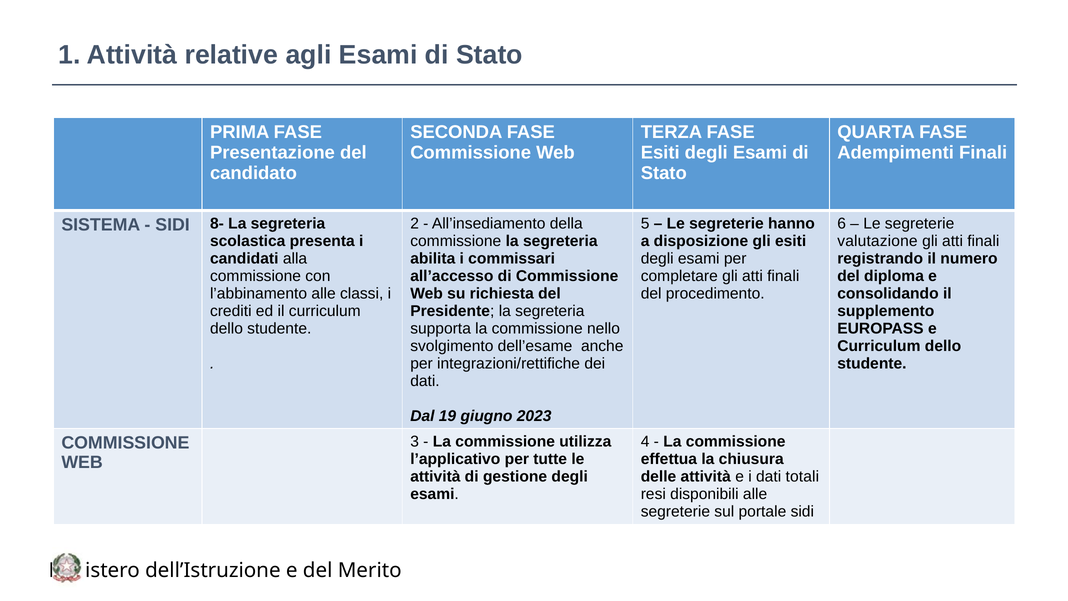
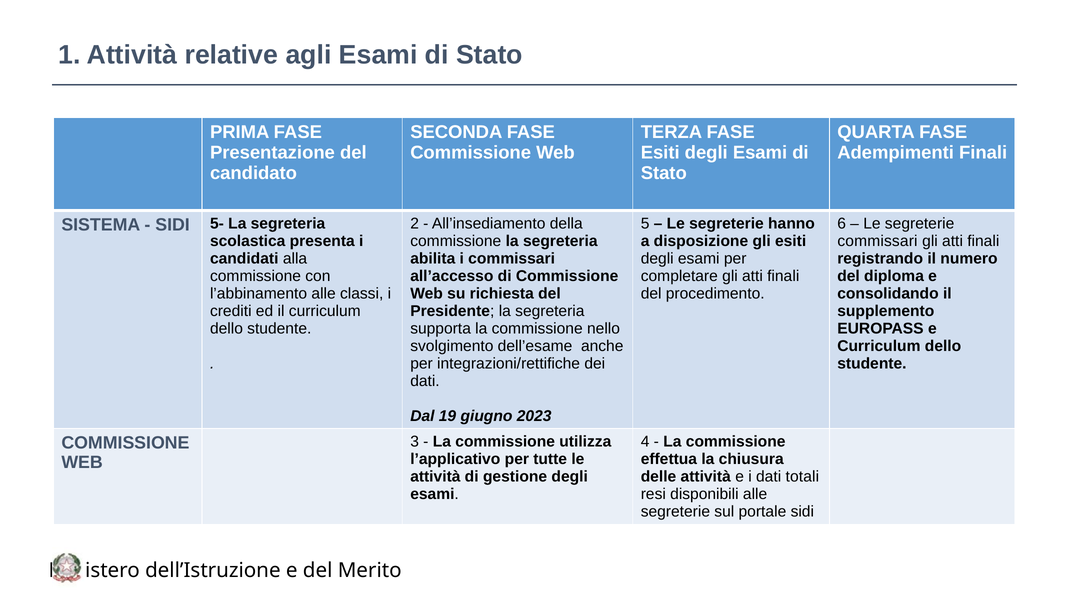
8-: 8- -> 5- (217, 223)
valutazione: valutazione -> commissari (877, 241)
